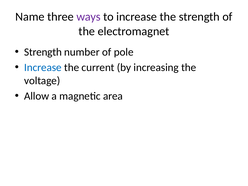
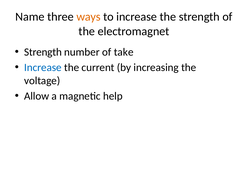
ways colour: purple -> orange (89, 17)
pole: pole -> take (124, 52)
area: area -> help (113, 96)
